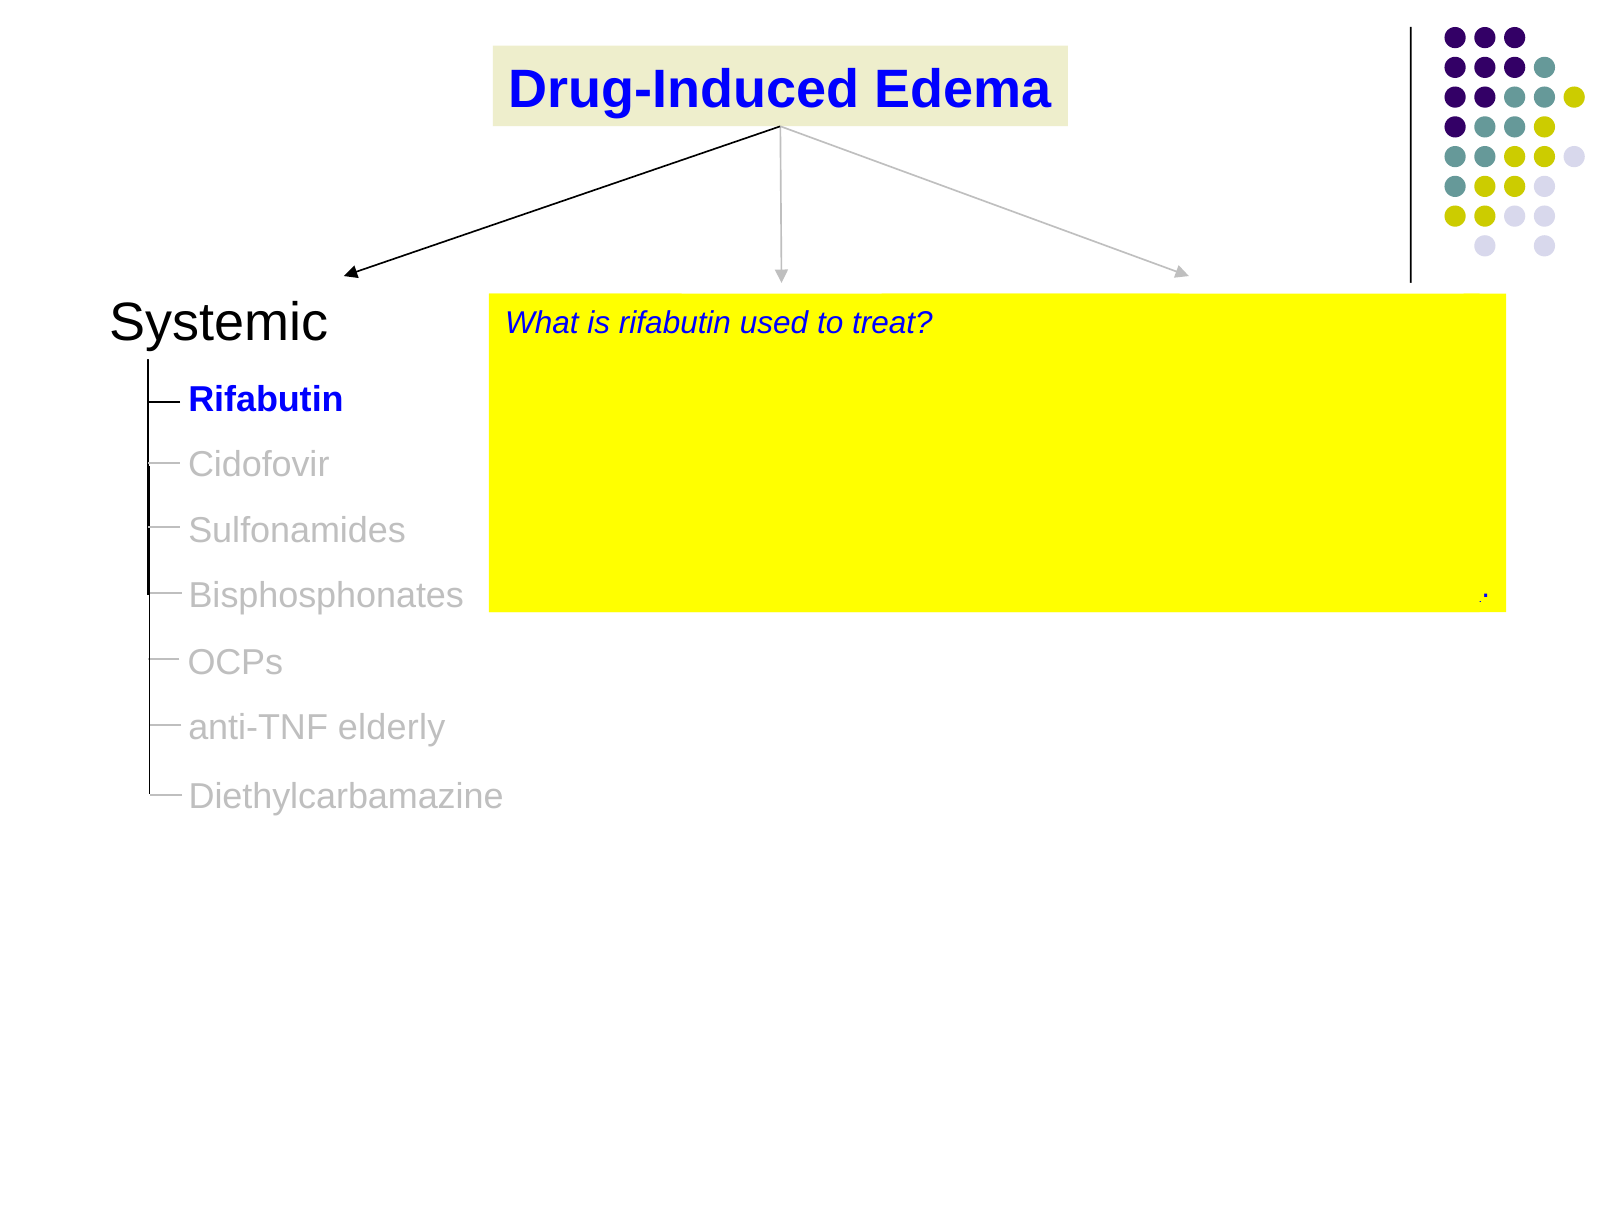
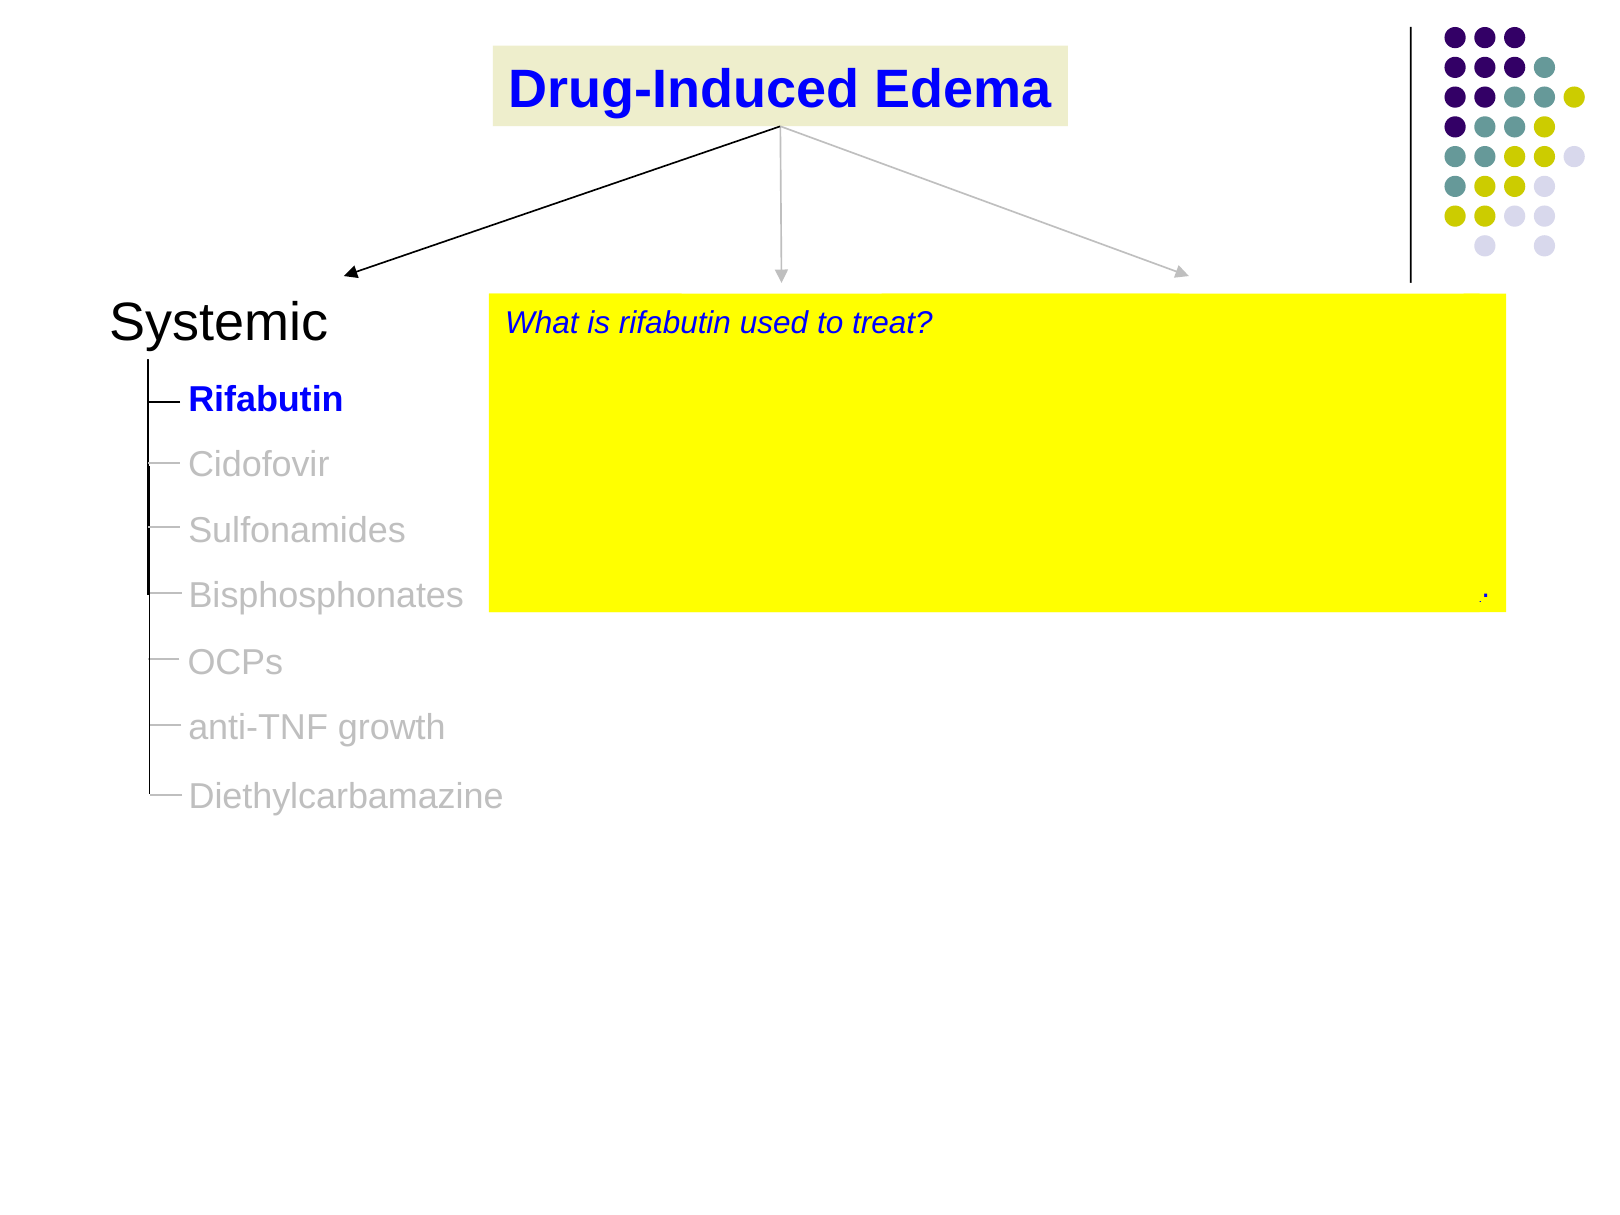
elderly: elderly -> growth (392, 728)
